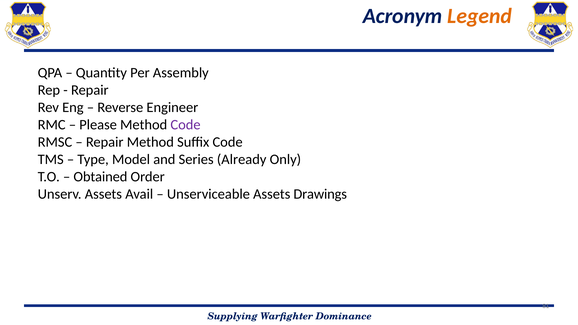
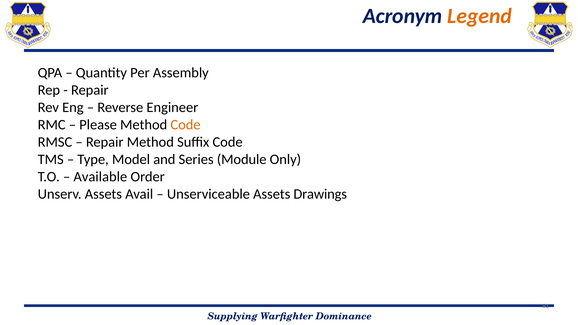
Code colour: purple -> orange (186, 125)
Already: Already -> Module (242, 159)
Obtained: Obtained -> Available (100, 177)
